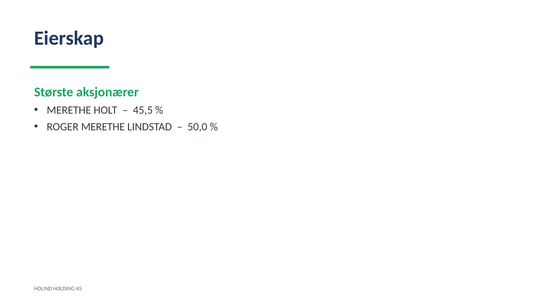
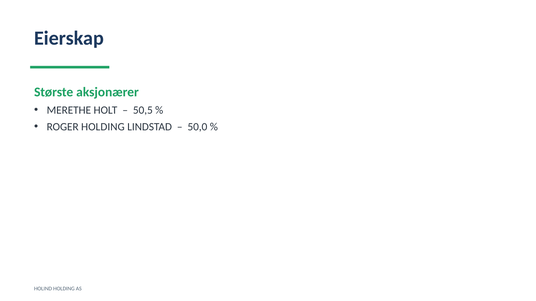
45,5: 45,5 -> 50,5 (143, 110)
ROGER MERETHE: MERETHE -> HOLDING (103, 127)
